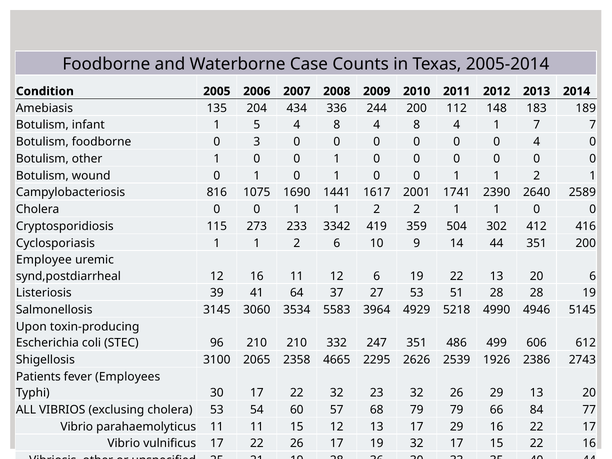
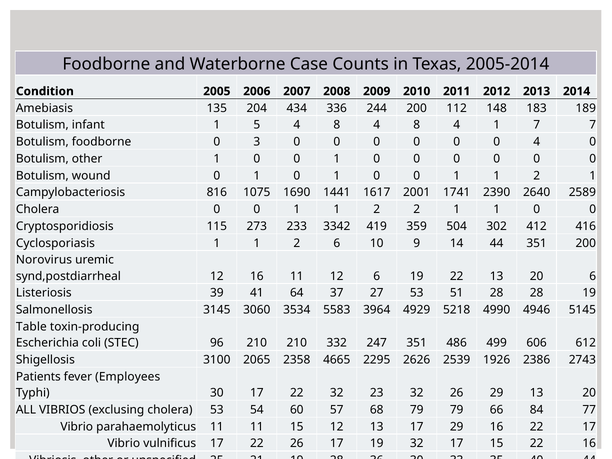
Employee: Employee -> Norovirus (44, 260)
Upon: Upon -> Table (31, 327)
